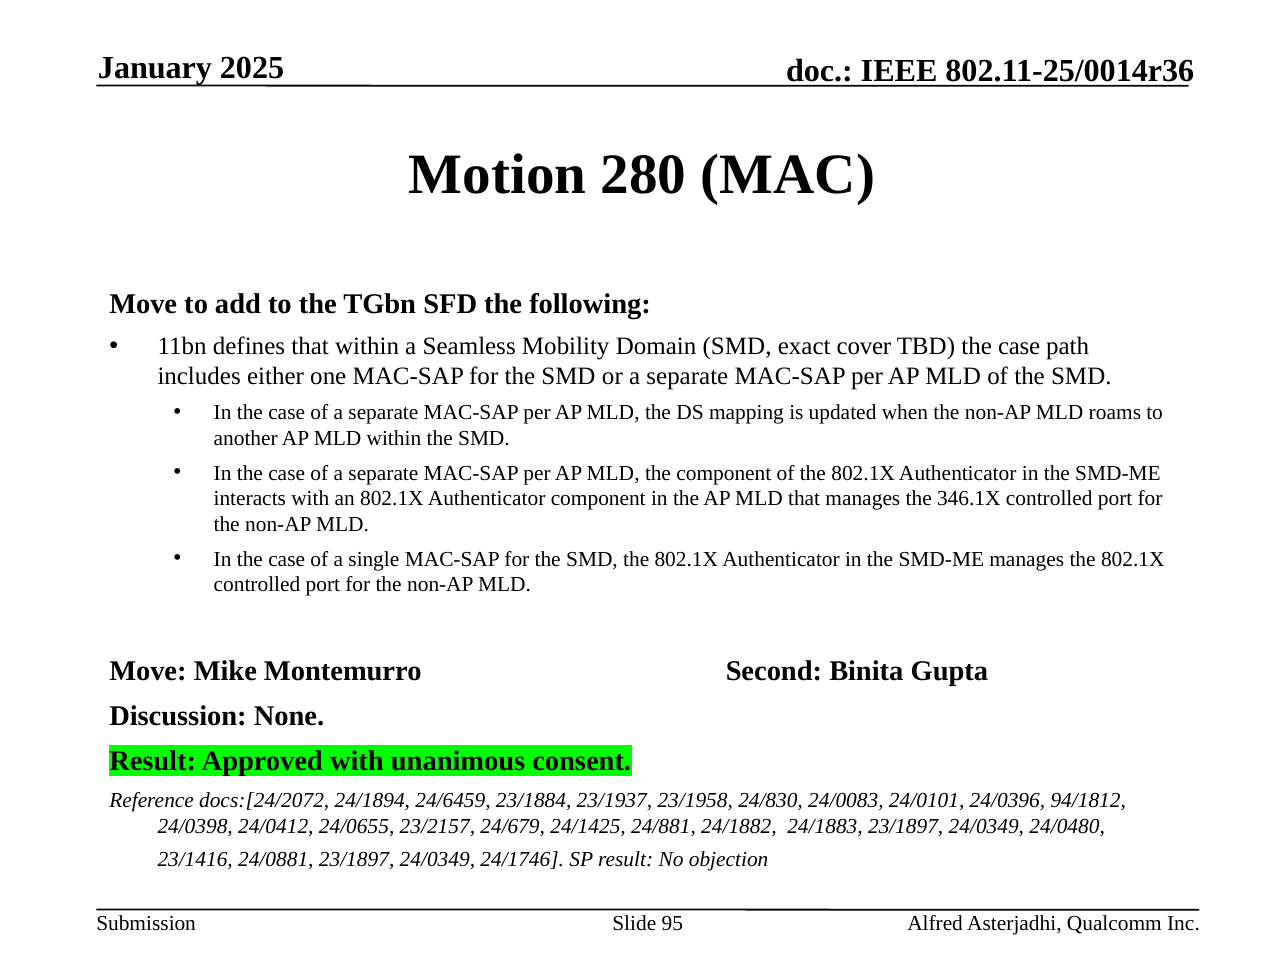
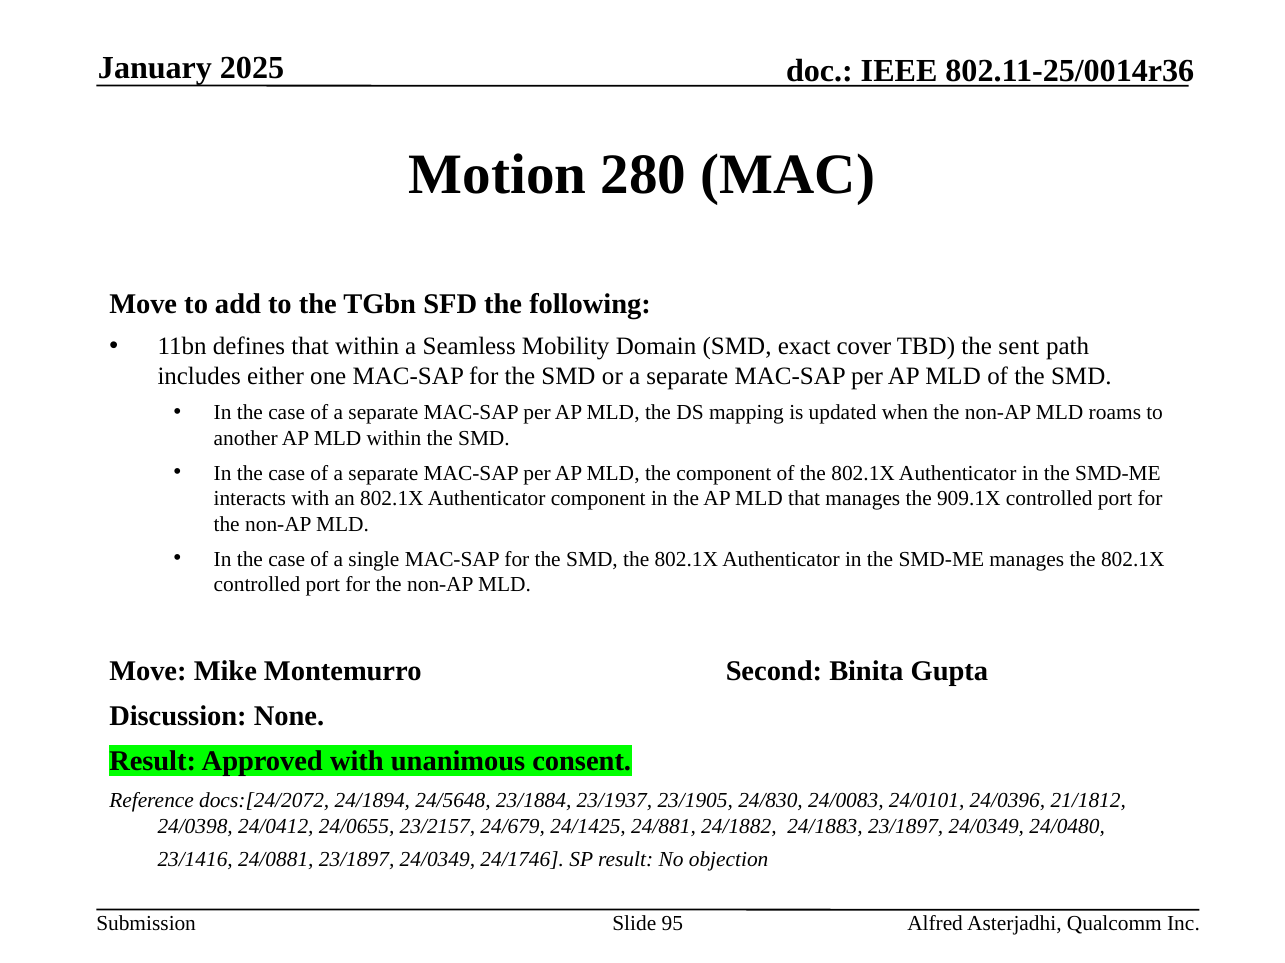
TBD the case: case -> sent (1019, 347)
346.1X: 346.1X -> 909.1X (969, 499)
24/6459: 24/6459 -> 24/5648 (453, 801)
23/1958: 23/1958 -> 23/1905 (695, 801)
94/1812: 94/1812 -> 21/1812 (1088, 801)
